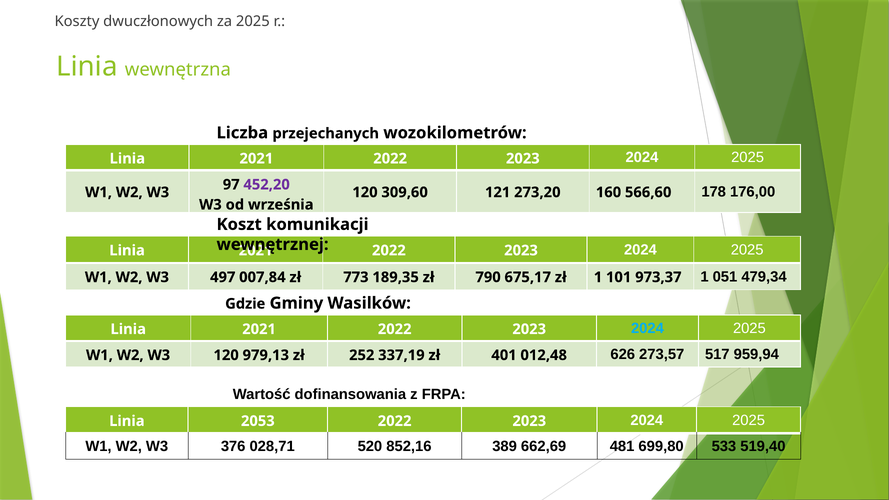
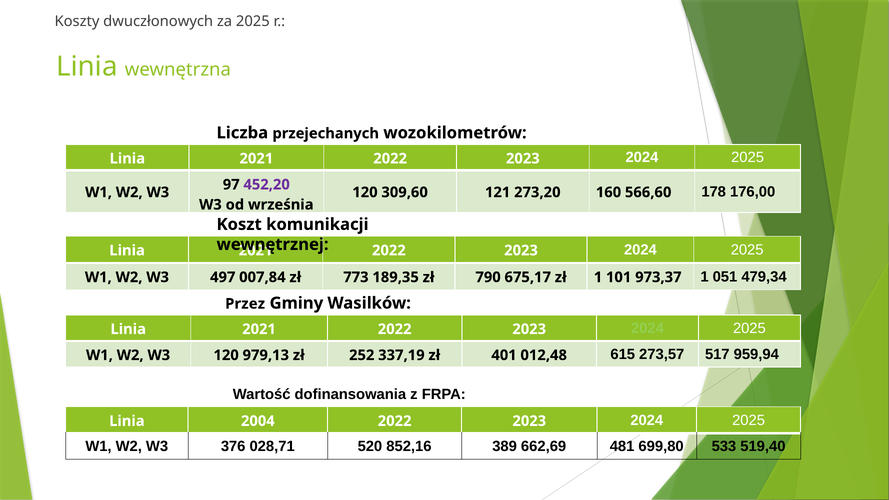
Gdzie: Gdzie -> Przez (245, 304)
2024 colour: light blue -> light green (647, 328)
626: 626 -> 615 (623, 354)
2053: 2053 -> 2004 (258, 421)
